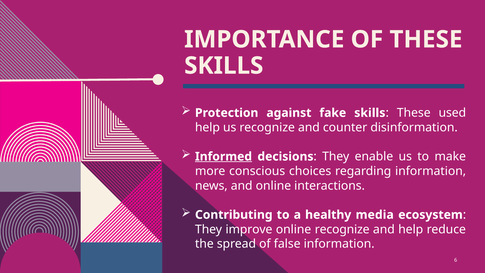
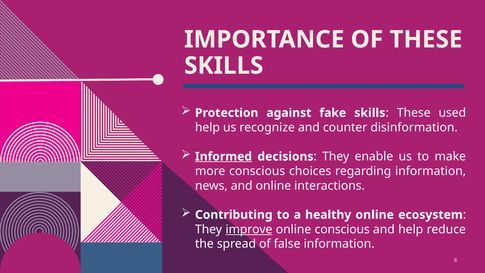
healthy media: media -> online (375, 215)
improve underline: none -> present (249, 229)
online recognize: recognize -> conscious (342, 229)
